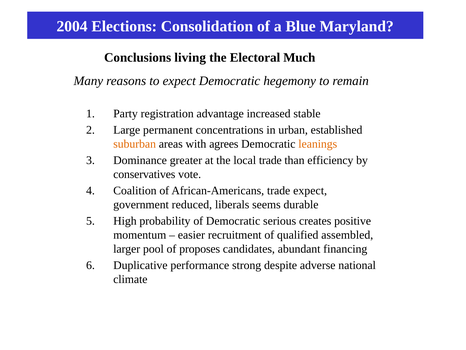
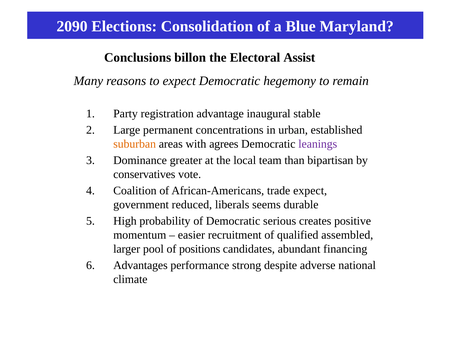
2004: 2004 -> 2090 (72, 26)
living: living -> billon (190, 58)
Much: Much -> Assist (299, 58)
increased: increased -> inaugural (269, 113)
leanings colour: orange -> purple (318, 144)
local trade: trade -> team (270, 160)
efficiency: efficiency -> bipartisan (330, 160)
proposes: proposes -> positions (200, 249)
Duplicative: Duplicative -> Advantages (140, 265)
